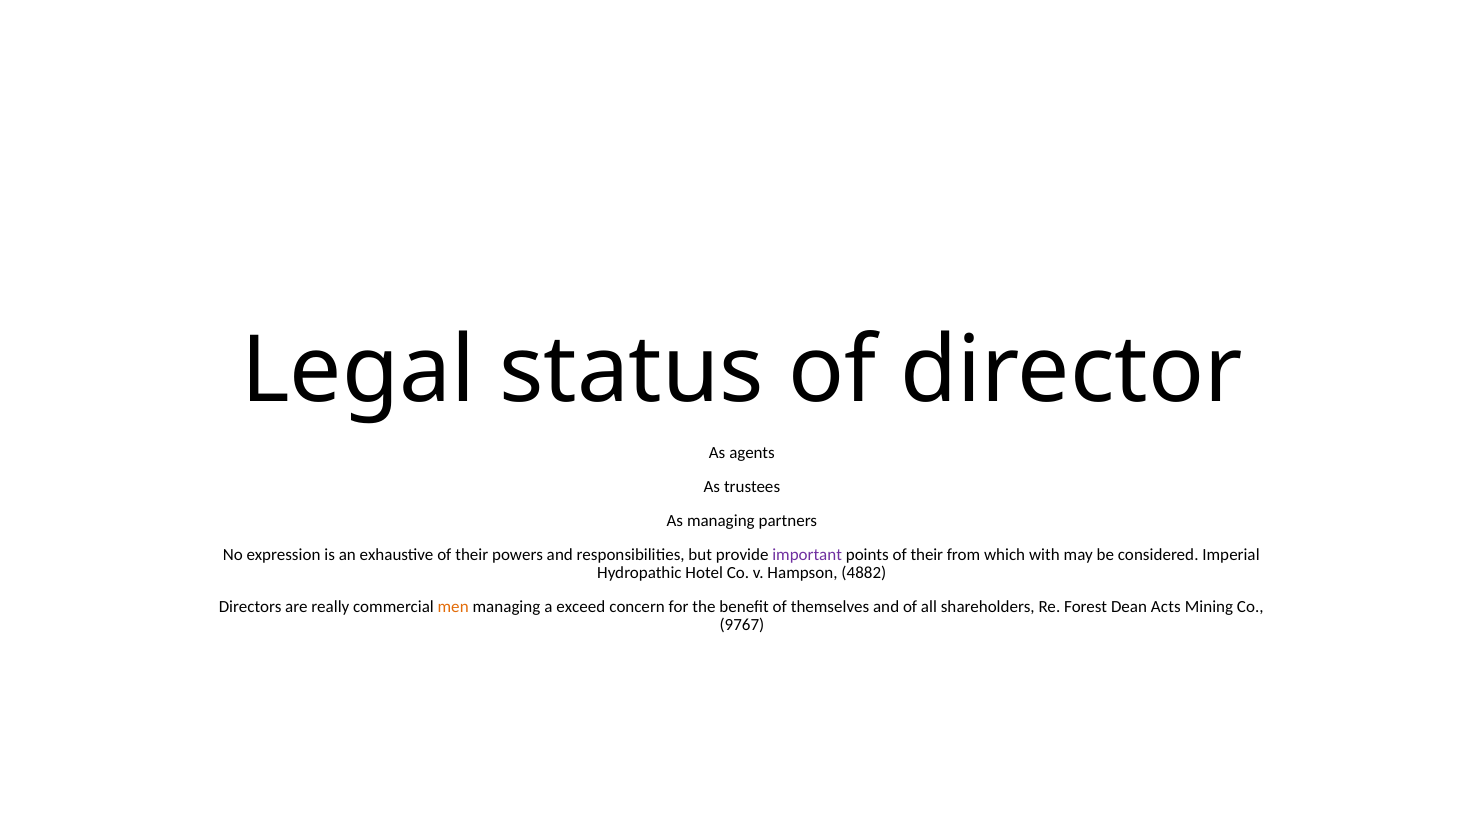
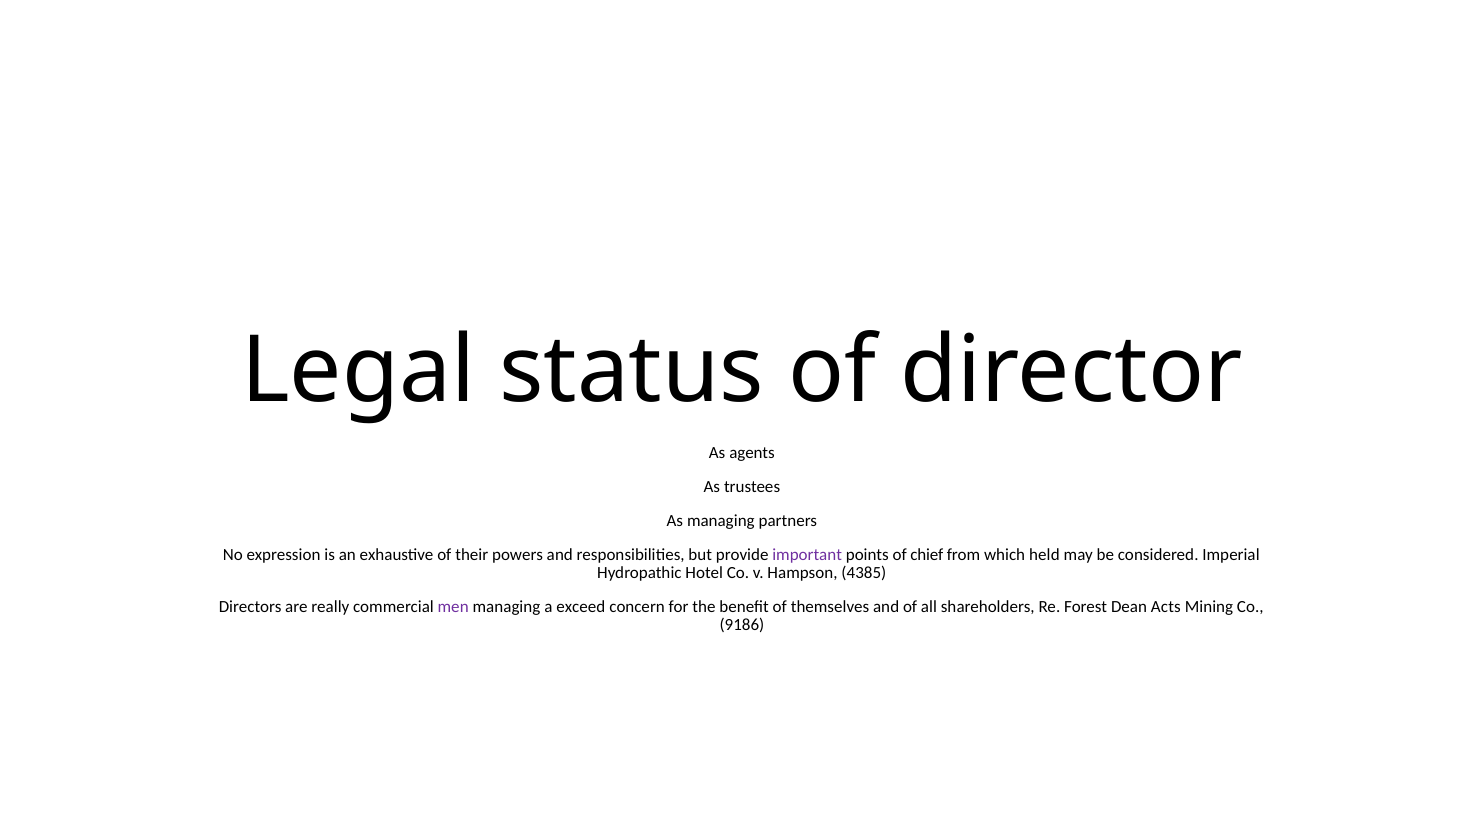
points of their: their -> chief (927, 555)
with: with -> held (1044, 555)
4882: 4882 -> 4385 (864, 573)
men colour: orange -> purple (453, 607)
9767: 9767 -> 9186 (742, 625)
